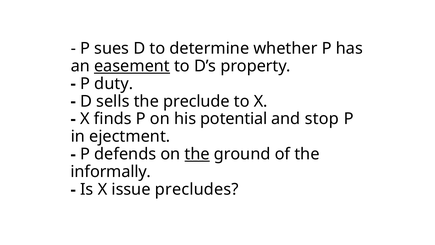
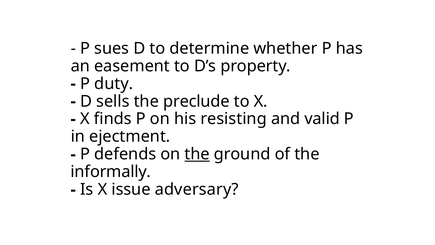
easement underline: present -> none (132, 66)
potential: potential -> resisting (234, 119)
stop: stop -> valid (322, 119)
precludes: precludes -> adversary (197, 189)
